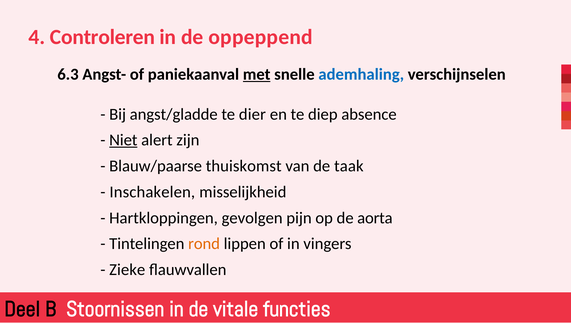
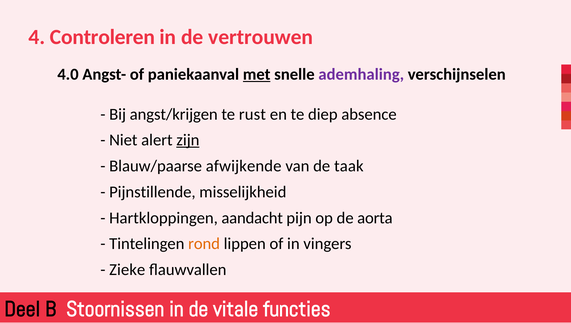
oppeppend: oppeppend -> vertrouwen (261, 37)
6.3: 6.3 -> 4.0 (68, 74)
ademhaling colour: blue -> purple (361, 74)
angst/gladde: angst/gladde -> angst/krijgen (174, 114)
dier: dier -> rust (252, 114)
Niet underline: present -> none (123, 140)
zijn underline: none -> present (188, 140)
thuiskomst: thuiskomst -> afwijkende (244, 166)
Inschakelen: Inschakelen -> Pijnstillende (152, 192)
gevolgen: gevolgen -> aandacht (252, 218)
